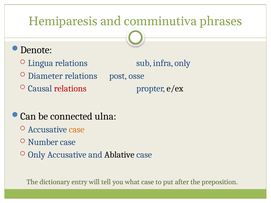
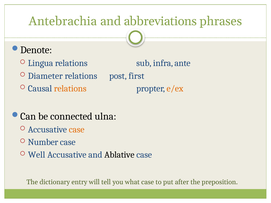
Hemiparesis: Hemiparesis -> Antebrachia (63, 21)
comminutiva: comminutiva -> abbreviations (160, 21)
infra only: only -> ante (182, 63)
osse: osse -> first (136, 76)
relations colour: red -> orange (70, 89)
e/ex colour: black -> orange (175, 89)
Only: Only -> Well (37, 155)
